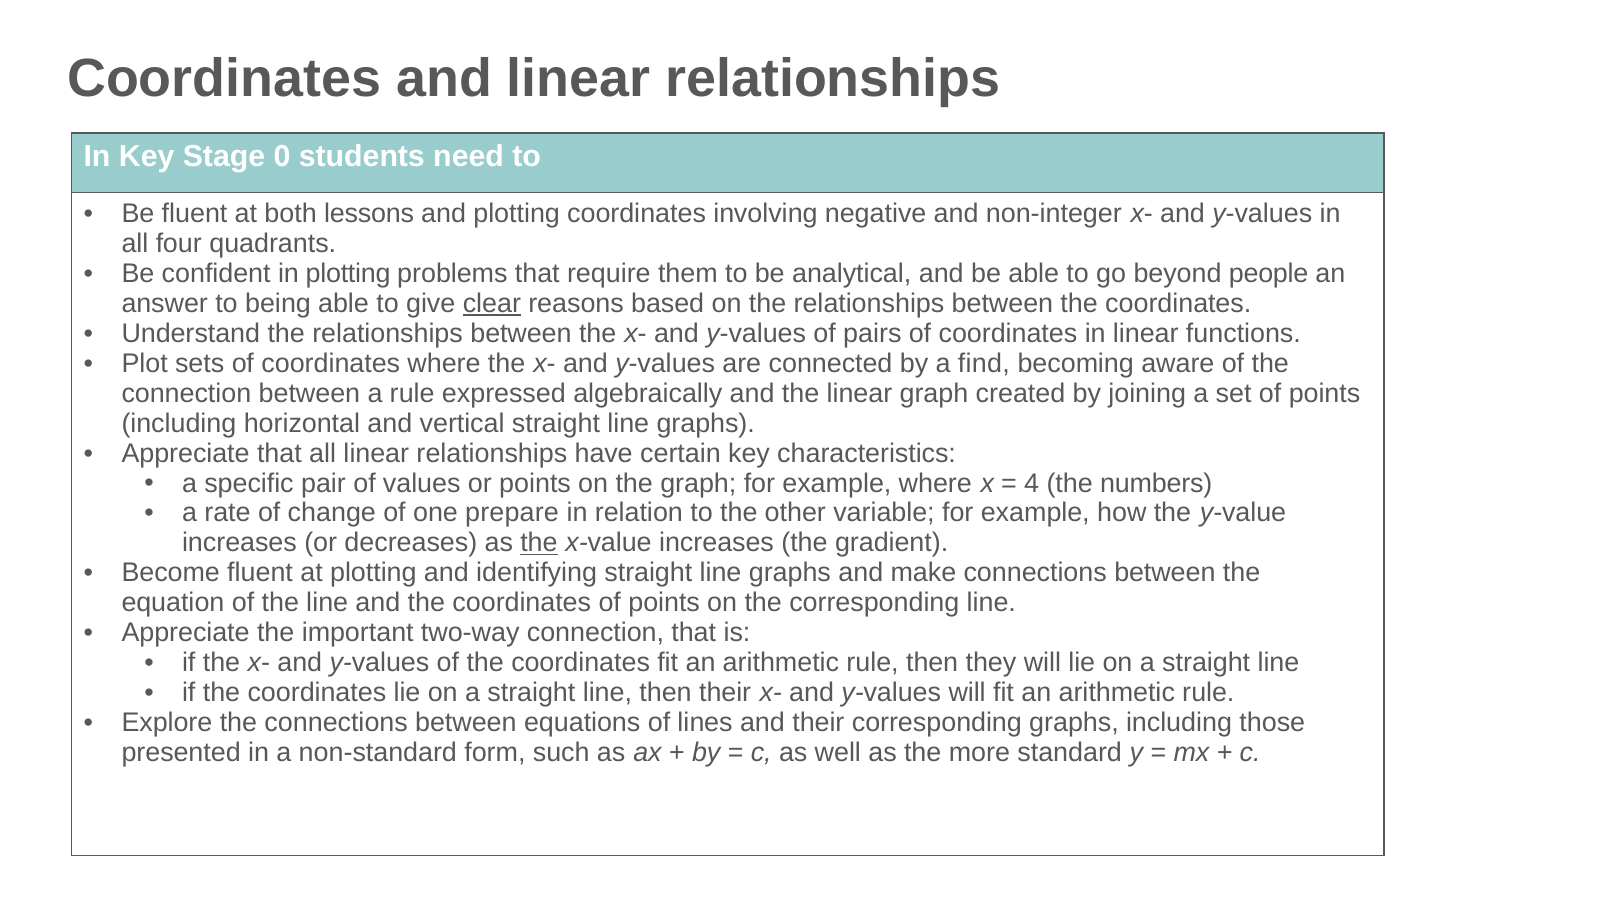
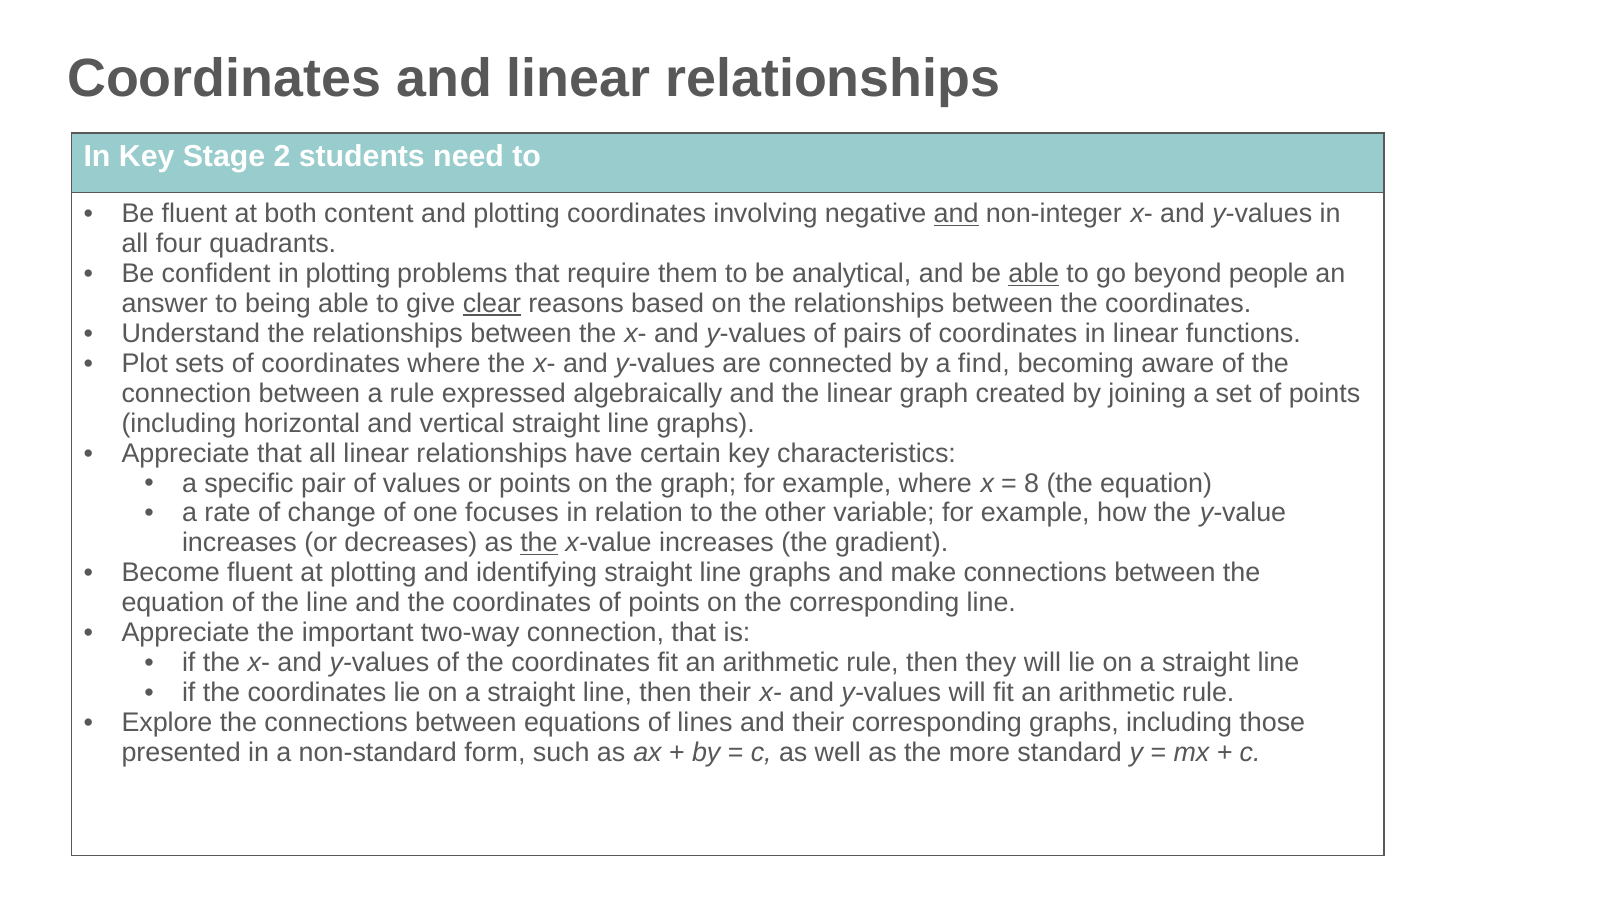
0: 0 -> 2 (282, 156)
lessons: lessons -> content (369, 214)
and underline: none -> present (956, 214)
able underline: none -> present (1034, 274)
4: 4 -> 8 (1032, 483)
numbers: numbers -> equation (1156, 483)
prepare: prepare -> focuses (512, 513)
